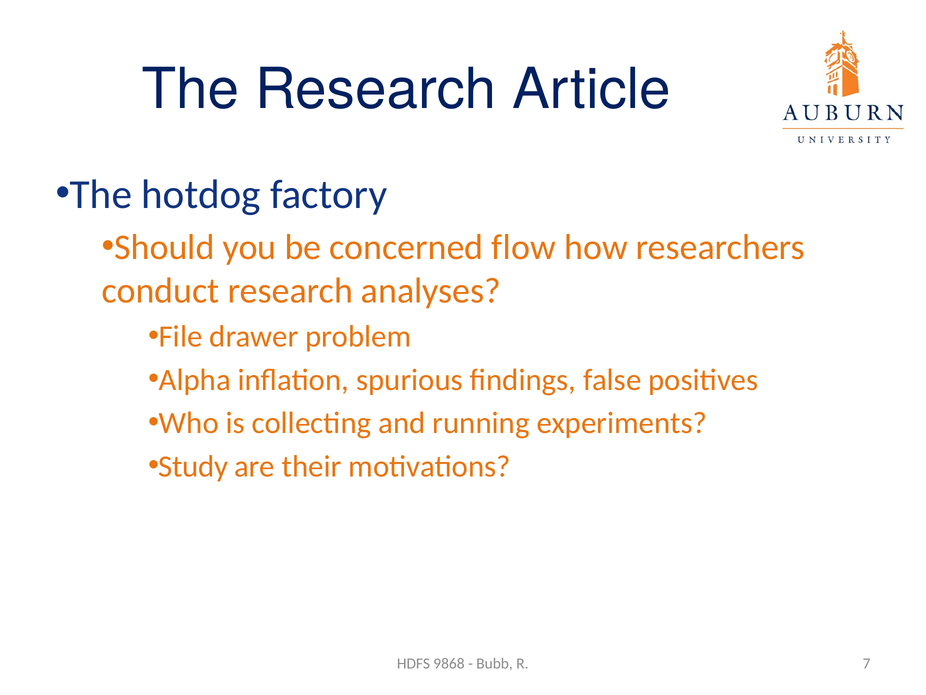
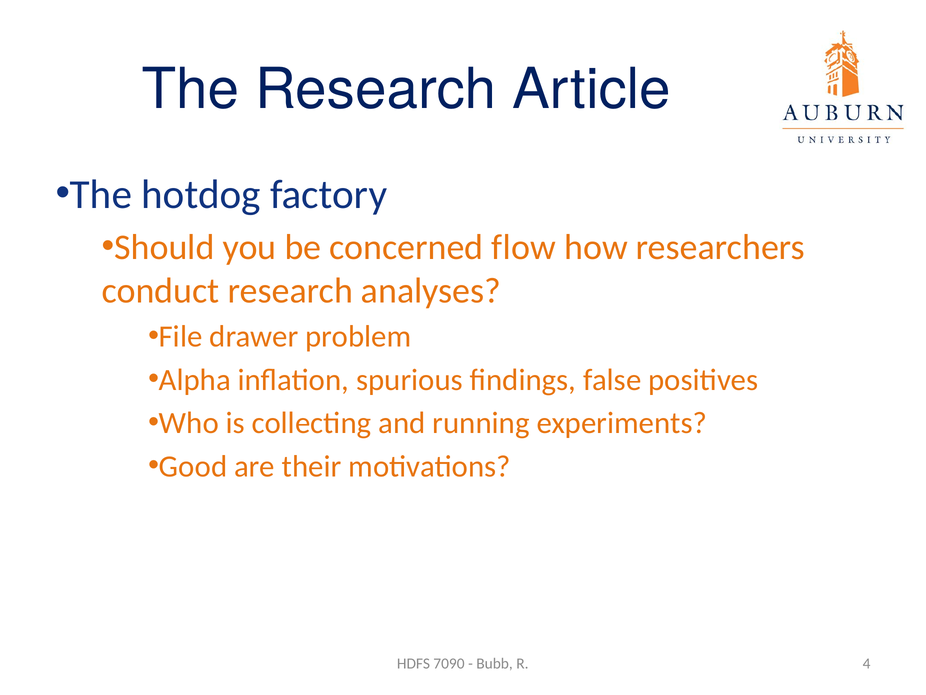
Study: Study -> Good (193, 466)
9868: 9868 -> 7090 (449, 663)
7: 7 -> 4 (867, 663)
